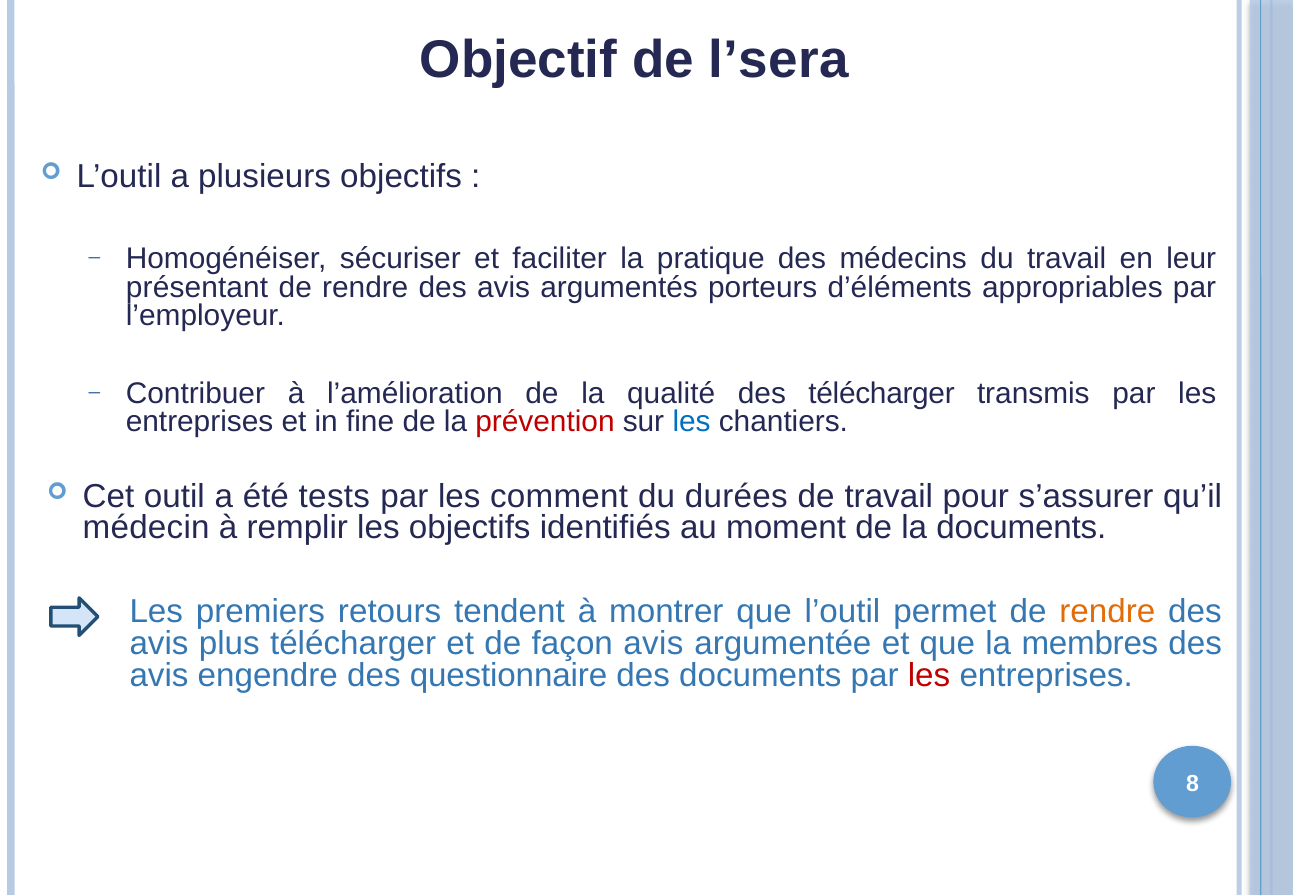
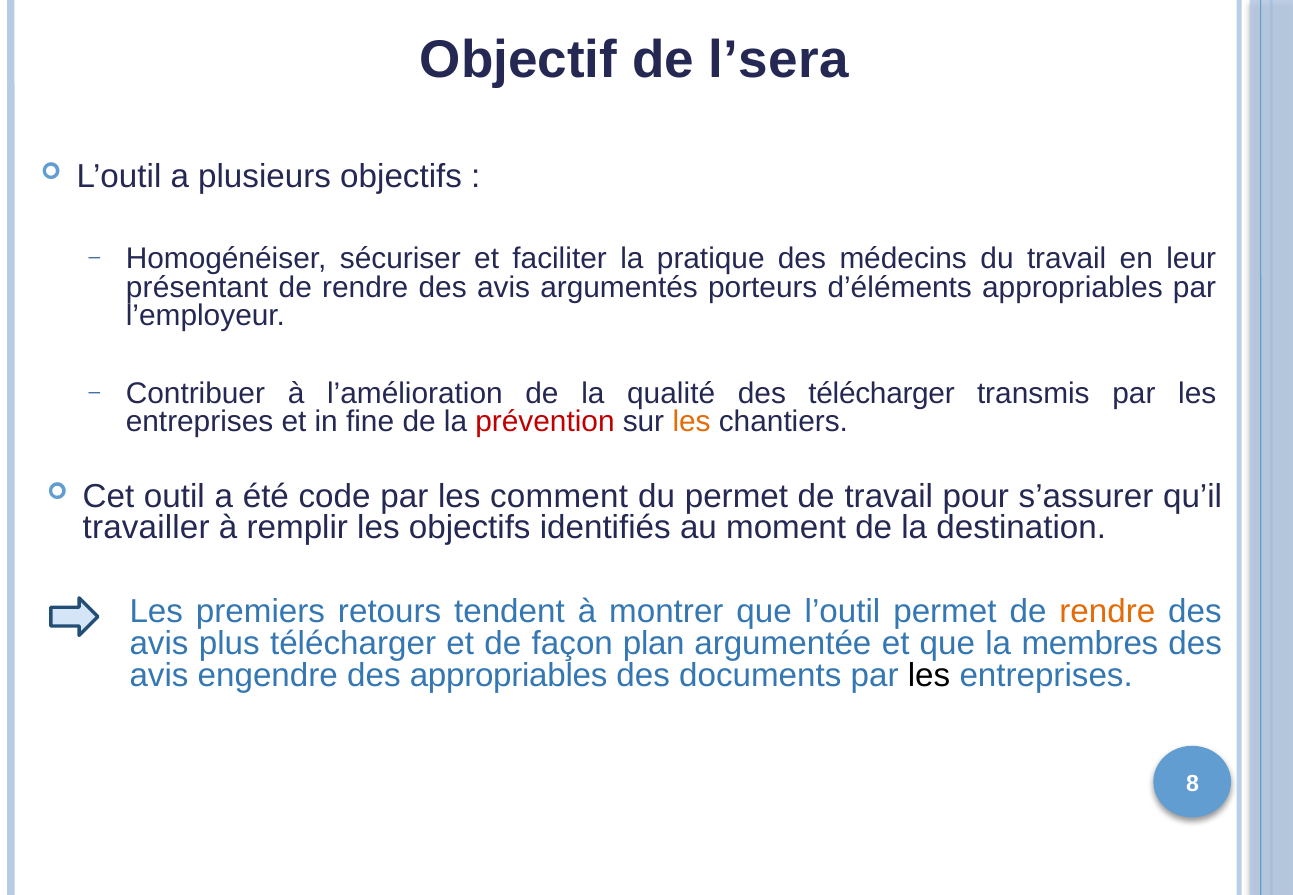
les colour: blue -> orange (692, 422)
tests: tests -> code (335, 496)
du durées: durées -> permet (736, 496)
médecin: médecin -> travailler (146, 528)
la documents: documents -> destination (1021, 528)
façon avis: avis -> plan (654, 644)
des questionnaire: questionnaire -> appropriables (509, 675)
les colour: red -> black (929, 675)
